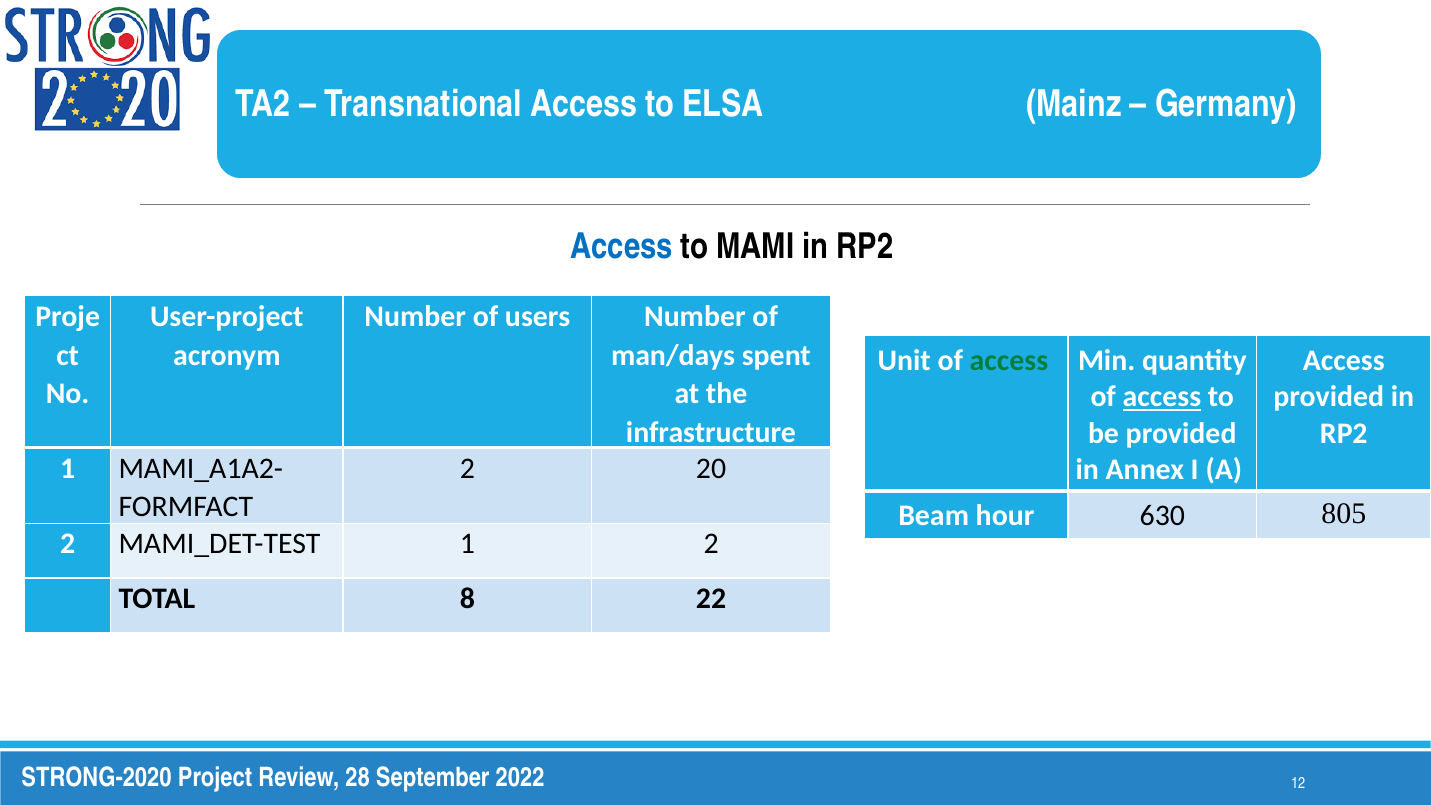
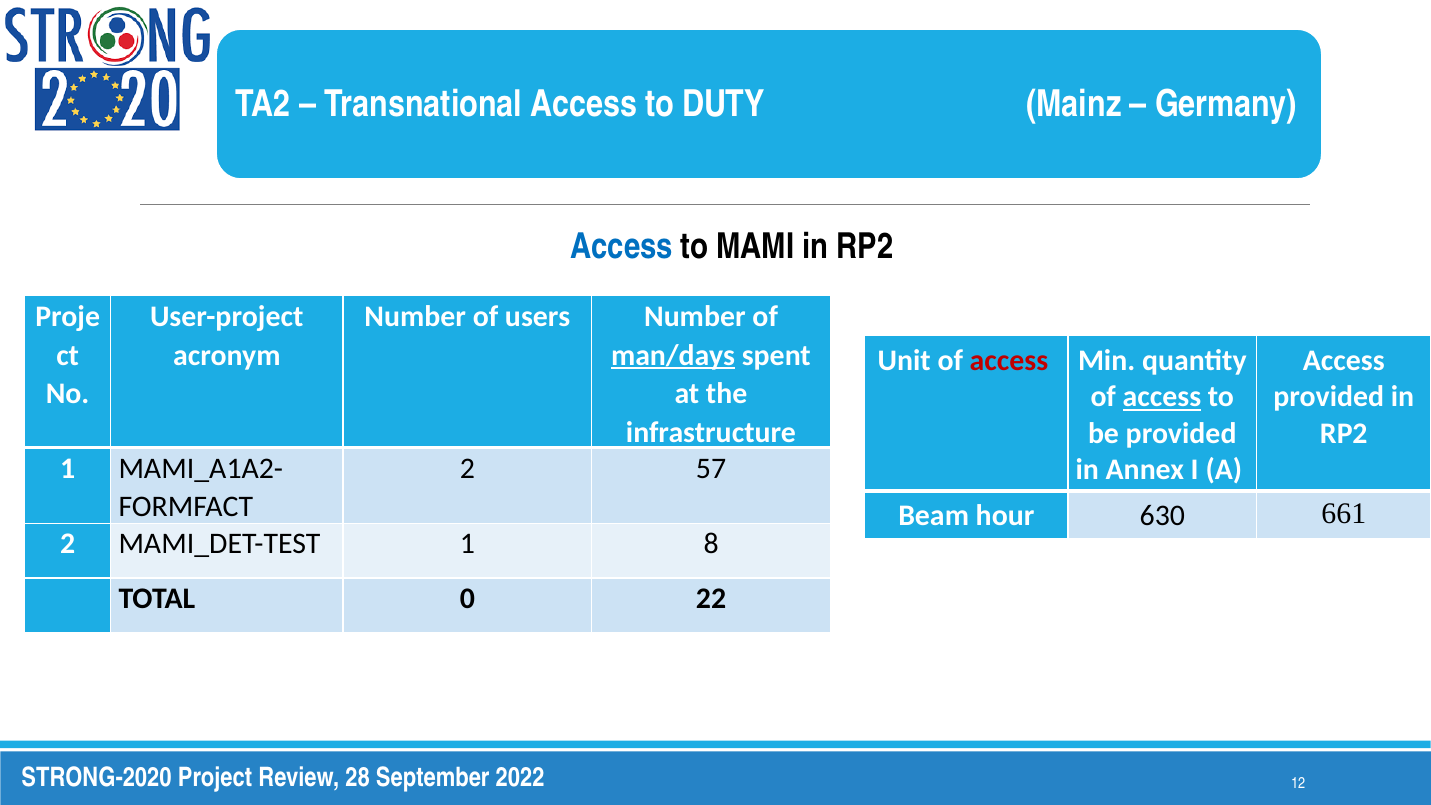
ELSA: ELSA -> DUTY (723, 104)
man/days underline: none -> present (673, 355)
access colour: green -> red (1009, 360)
20: 20 -> 57 (711, 468)
805: 805 -> 661 (1344, 514)
1 2: 2 -> 8 (711, 544)
8: 8 -> 0 (467, 599)
